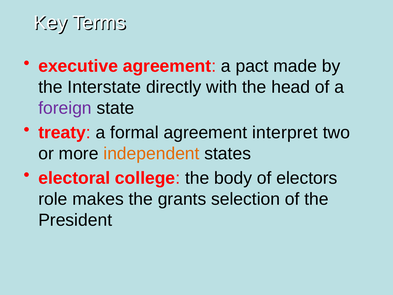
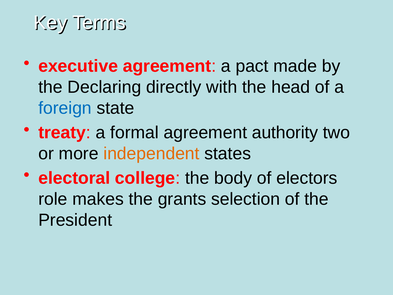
Interstate: Interstate -> Declaring (104, 87)
foreign colour: purple -> blue (65, 108)
interpret: interpret -> authority (285, 132)
